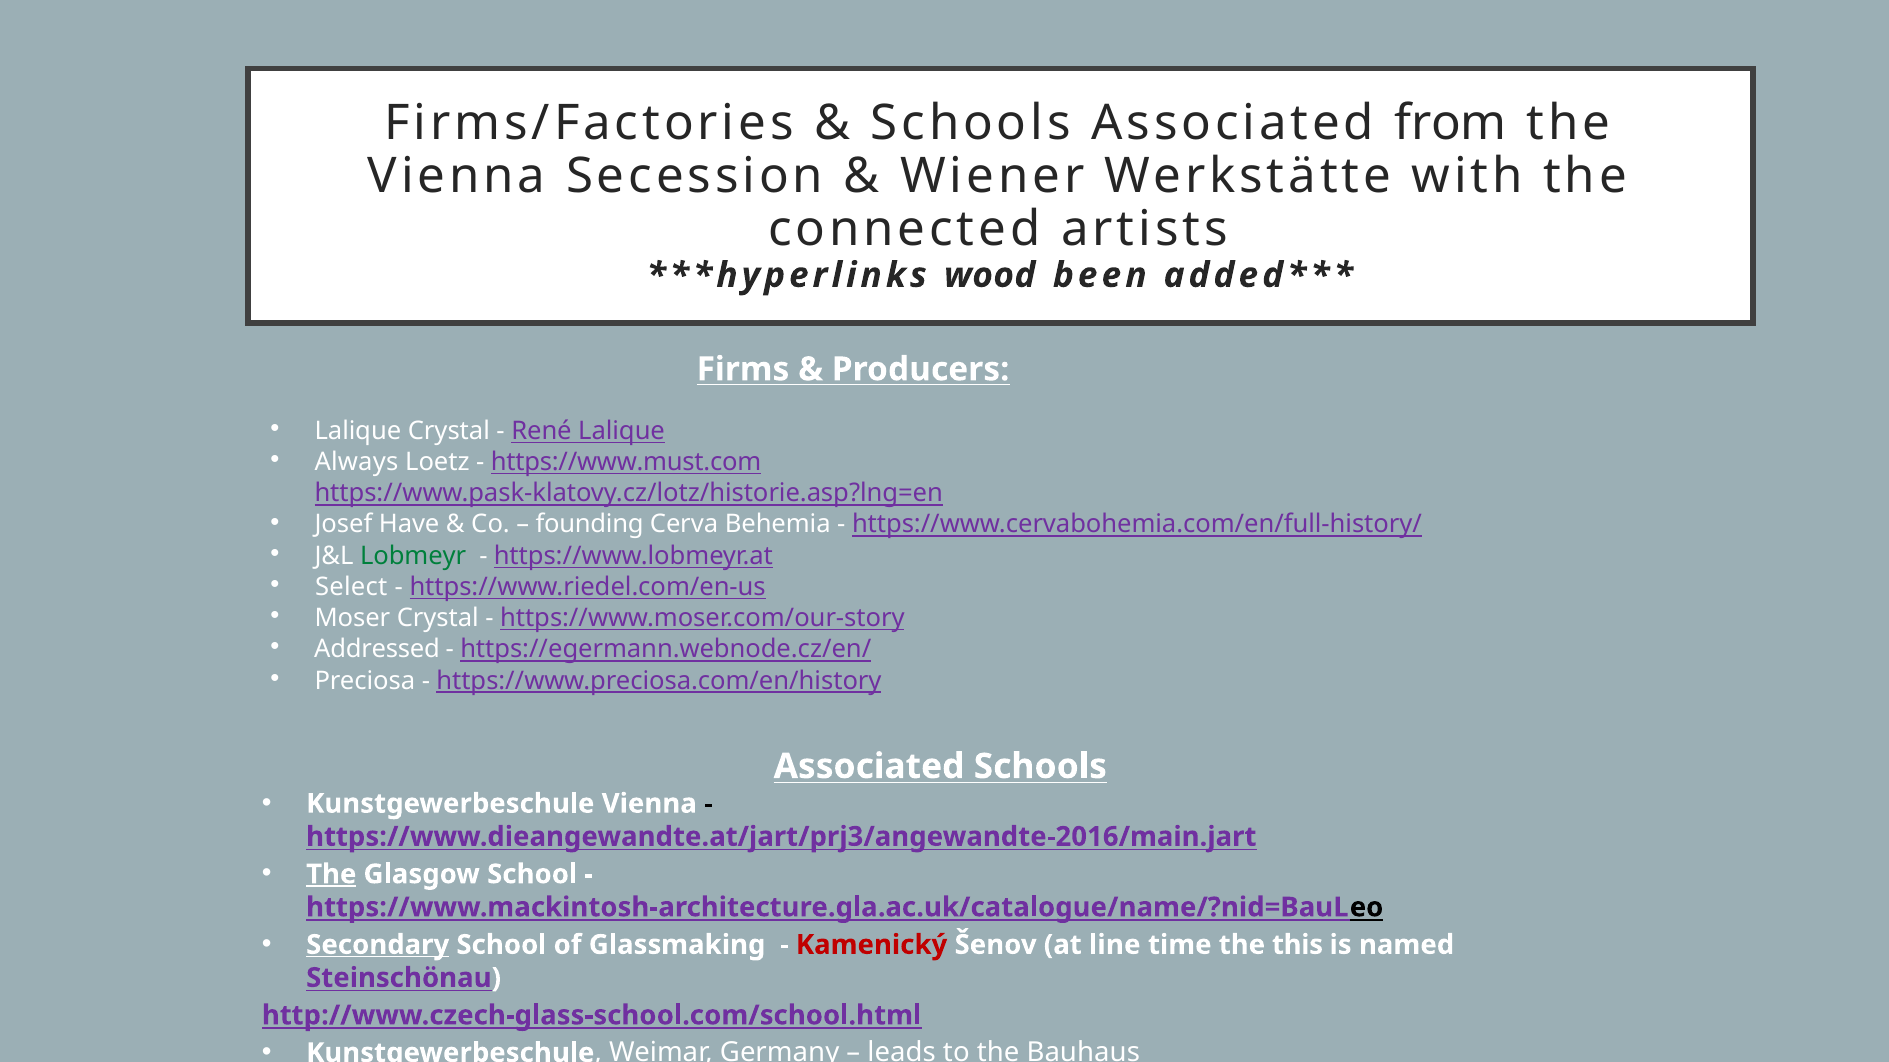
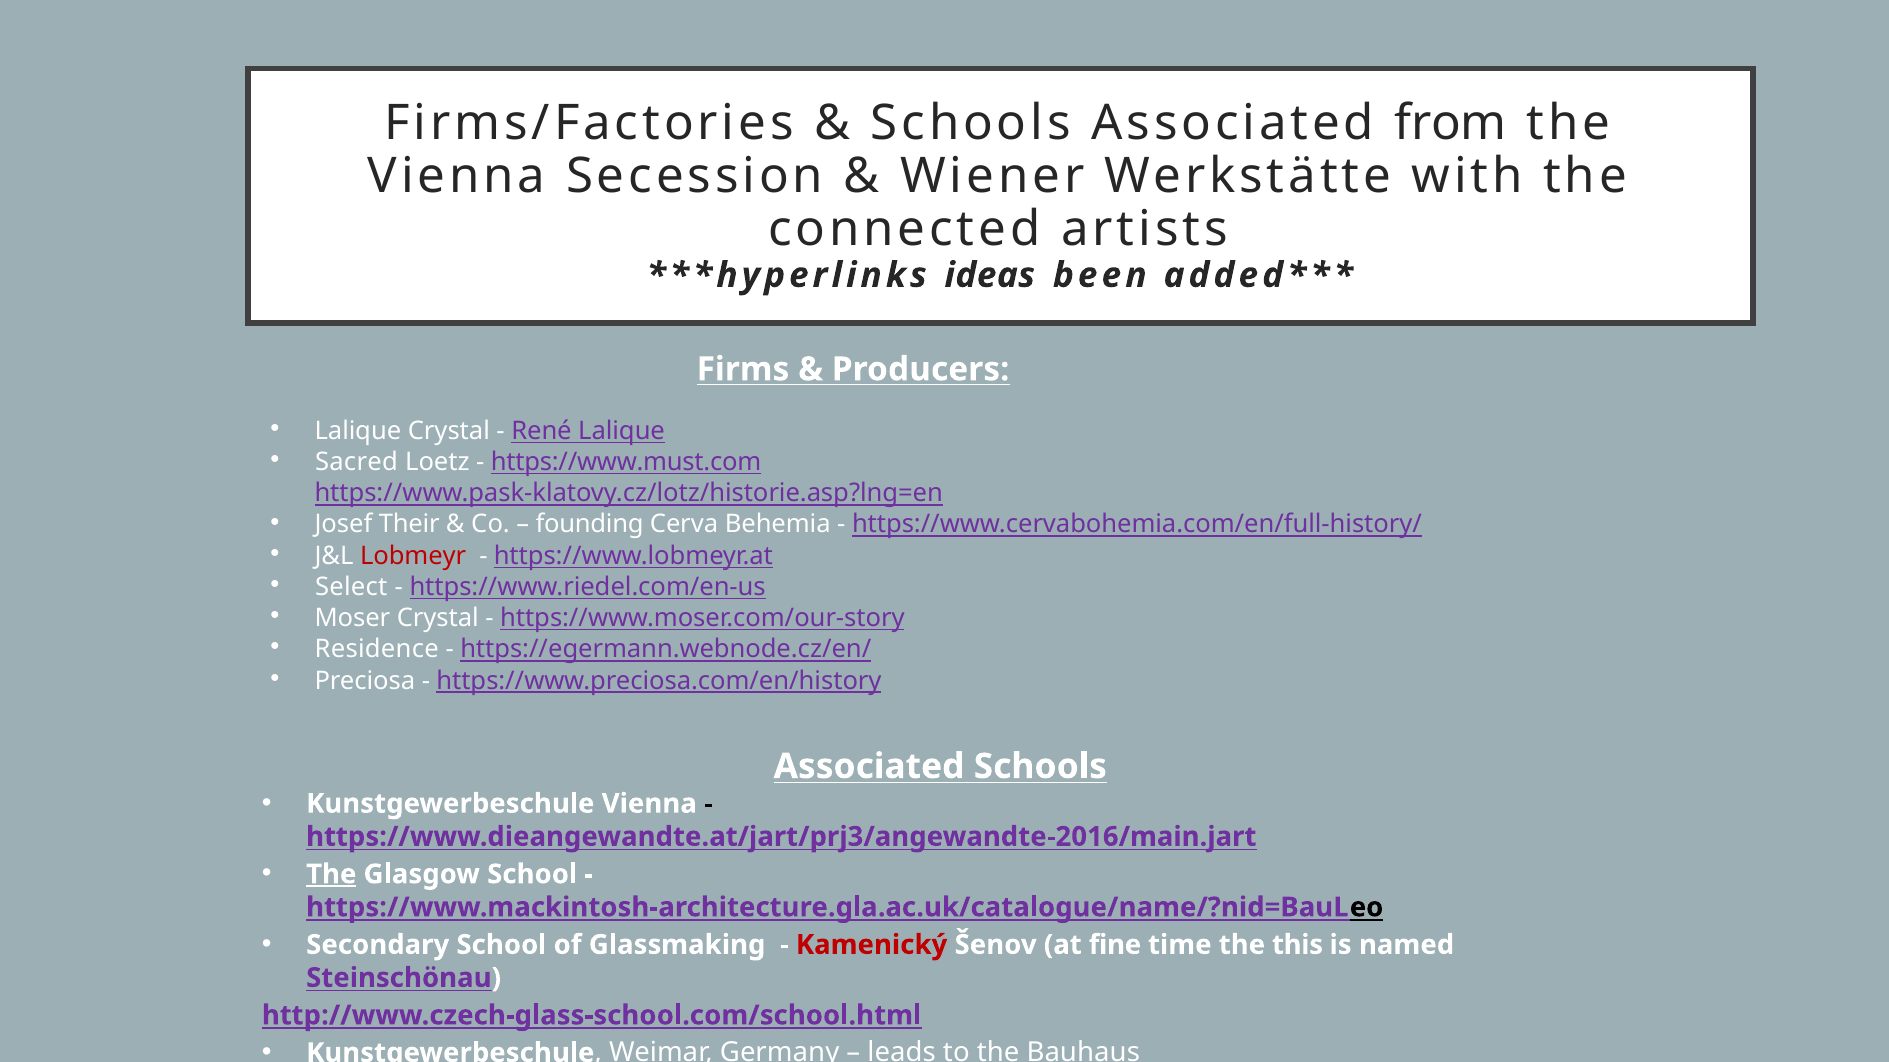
wood: wood -> ideas (990, 275)
Always: Always -> Sacred (356, 462)
Have: Have -> Their (409, 525)
Lobmeyr colour: green -> red (413, 556)
Addressed: Addressed -> Residence (377, 650)
Secondary underline: present -> none (378, 945)
line: line -> fine (1115, 945)
